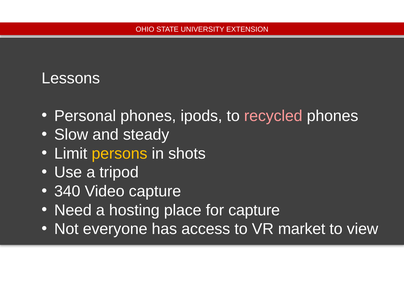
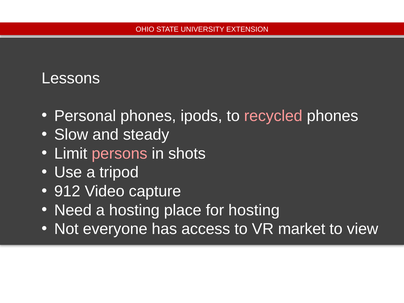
persons colour: yellow -> pink (120, 154)
340: 340 -> 912 (67, 191)
for capture: capture -> hosting (254, 210)
